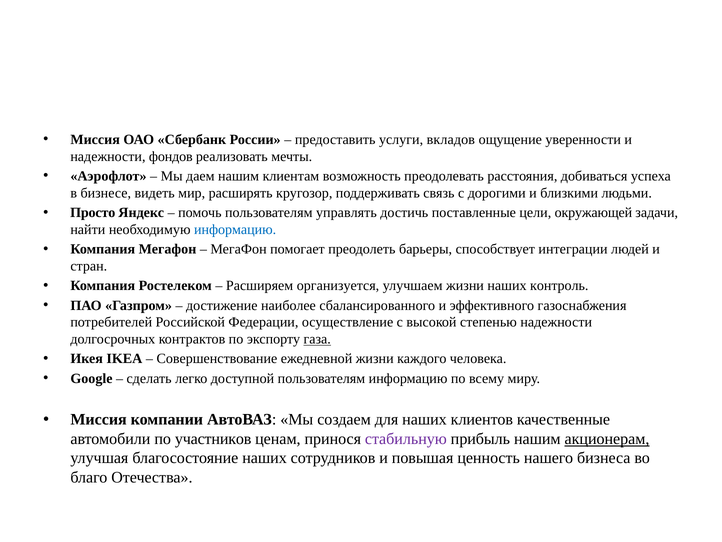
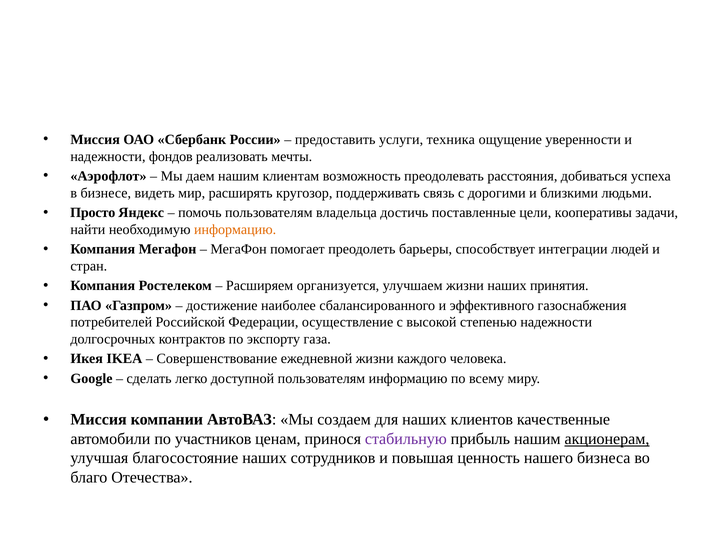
вкладов: вкладов -> техника (451, 139)
управлять: управлять -> владельца (346, 212)
окружающей: окружающей -> кооперативы (593, 212)
информацию colour: blue -> orange (235, 229)
контроль: контроль -> принятия (559, 285)
газа underline: present -> none (317, 339)
